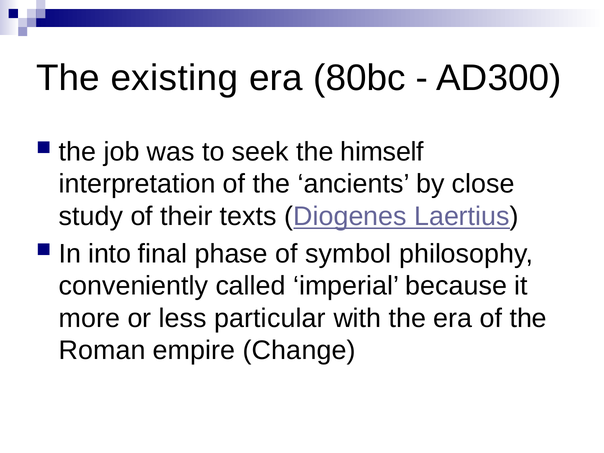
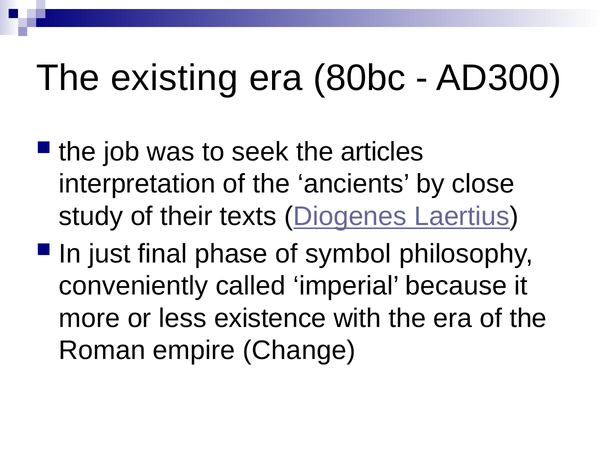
himself: himself -> articles (382, 152)
into: into -> just (110, 254)
particular: particular -> existence (270, 318)
